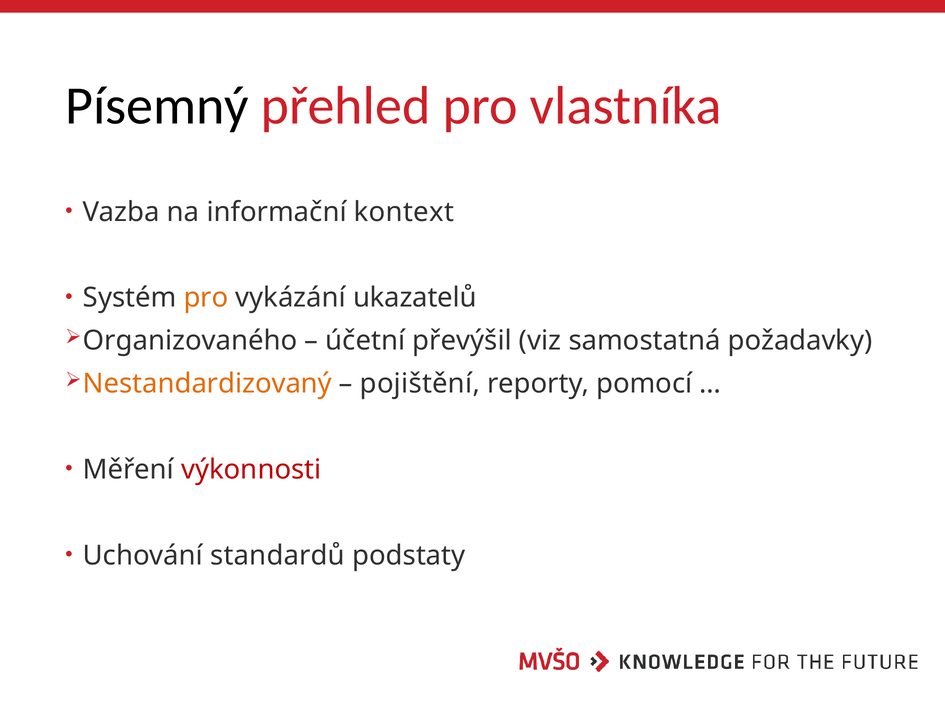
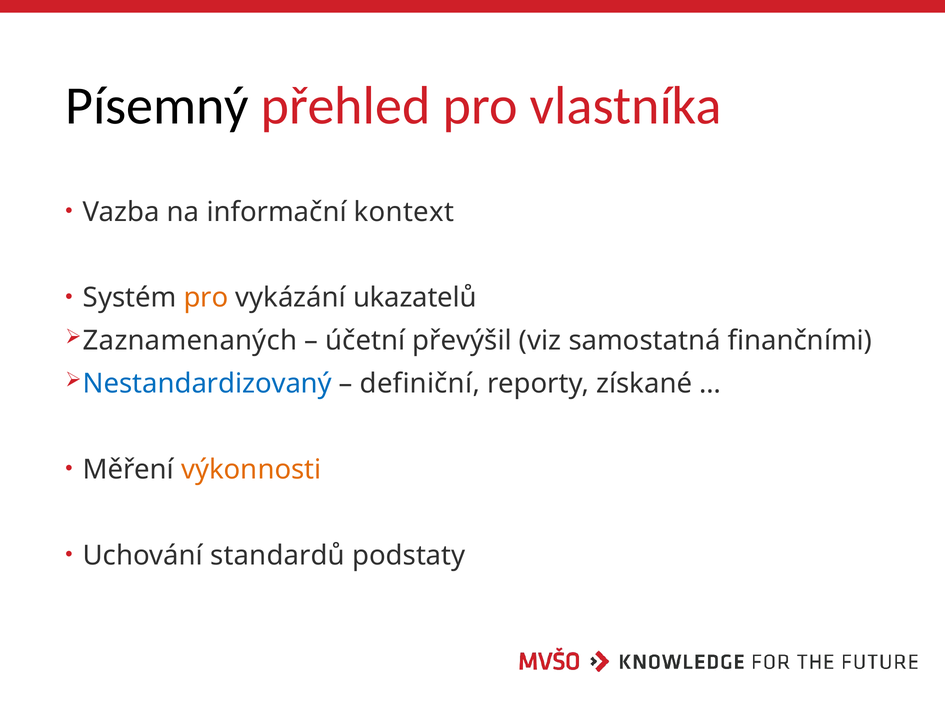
Organizovaného: Organizovaného -> Zaznamenaných (190, 341)
požadavky: požadavky -> finančními (800, 341)
Nestandardizovaný colour: orange -> blue (207, 384)
pojištění: pojištění -> definiční (420, 384)
pomocí: pomocí -> získané (644, 384)
výkonnosti colour: red -> orange (251, 469)
